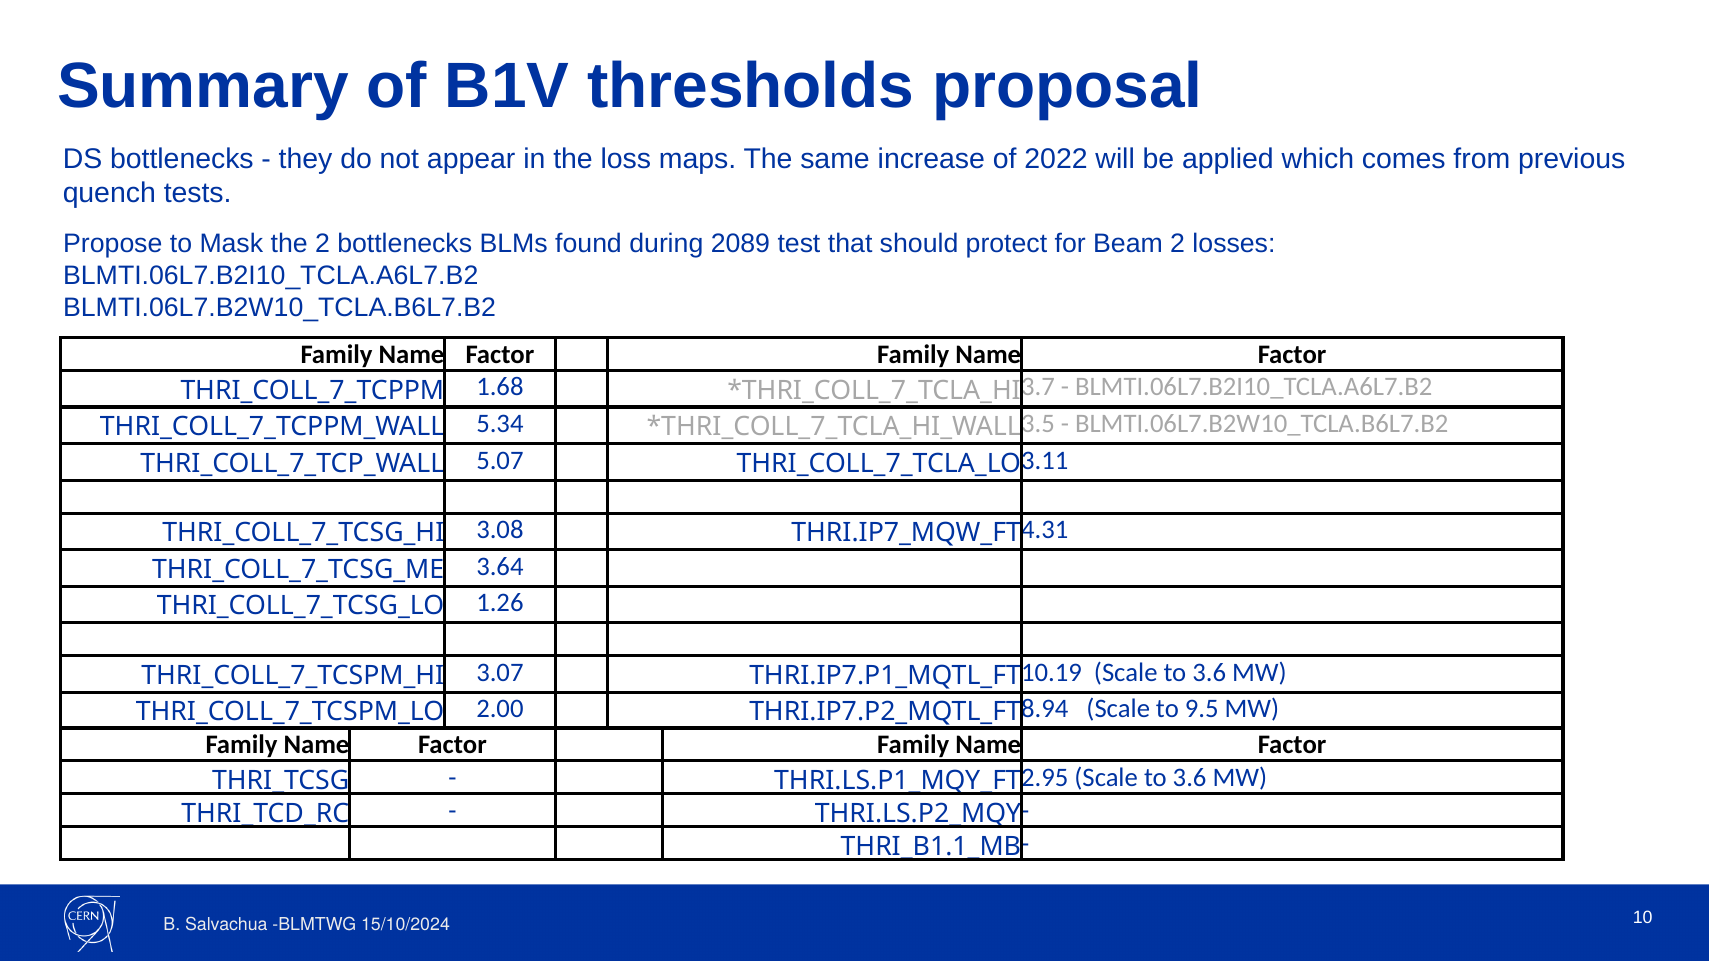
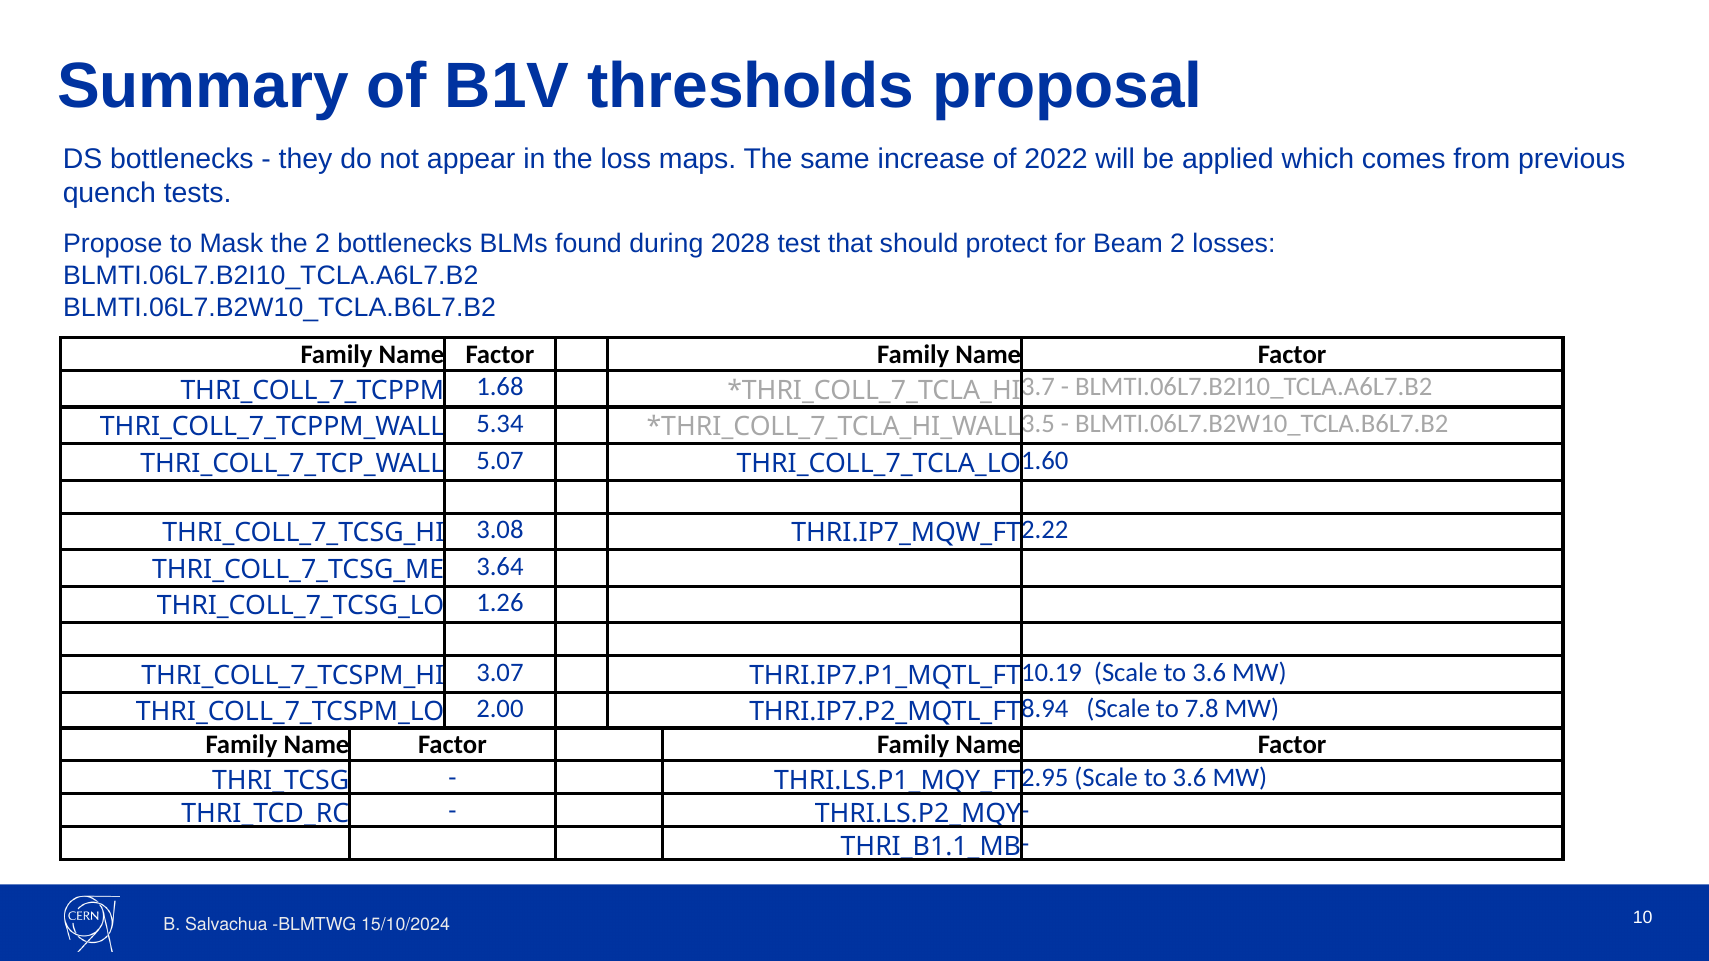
2089: 2089 -> 2028 (740, 244)
3.11: 3.11 -> 1.60 (1045, 460)
4.31: 4.31 -> 2.22 (1045, 530)
9.5: 9.5 -> 7.8 (1202, 709)
